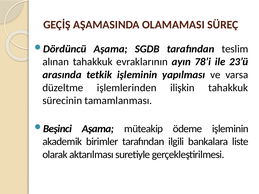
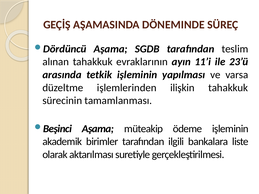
OLAMAMASI: OLAMAMASI -> DÖNEMINDE (173, 25)
78’i: 78’i -> 11’i (203, 62)
